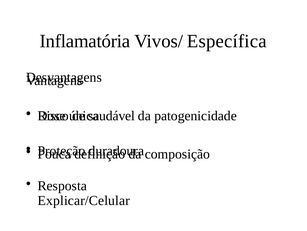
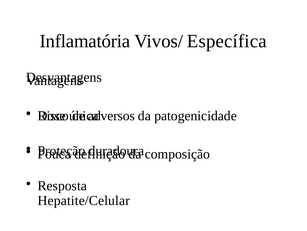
saudável: saudável -> adversos (112, 115)
Explicar/Celular: Explicar/Celular -> Hepatite/Celular (84, 200)
